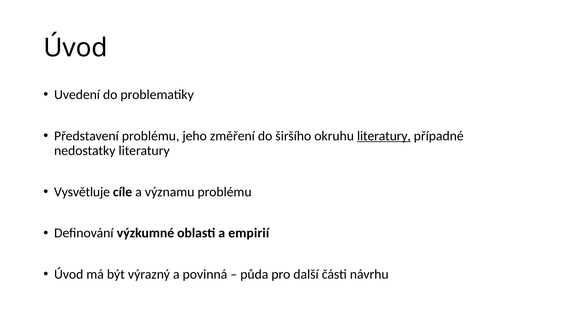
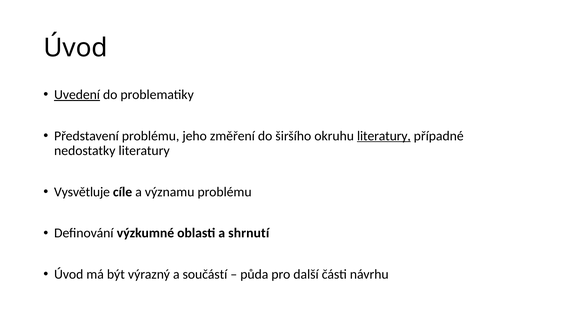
Uvedení underline: none -> present (77, 95)
empirií: empirií -> shrnutí (249, 234)
povinná: povinná -> součástí (205, 275)
